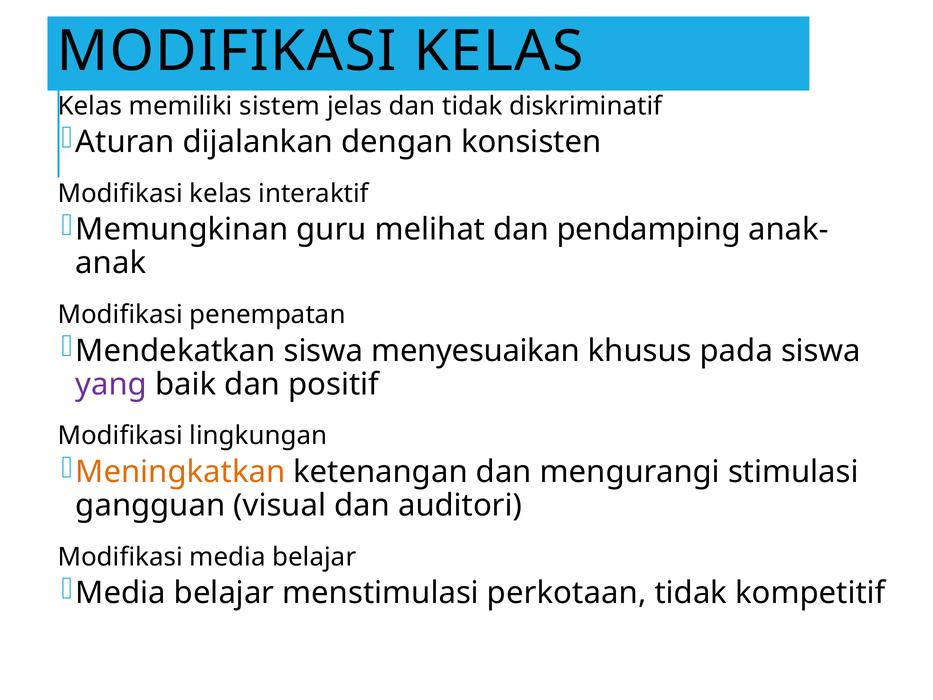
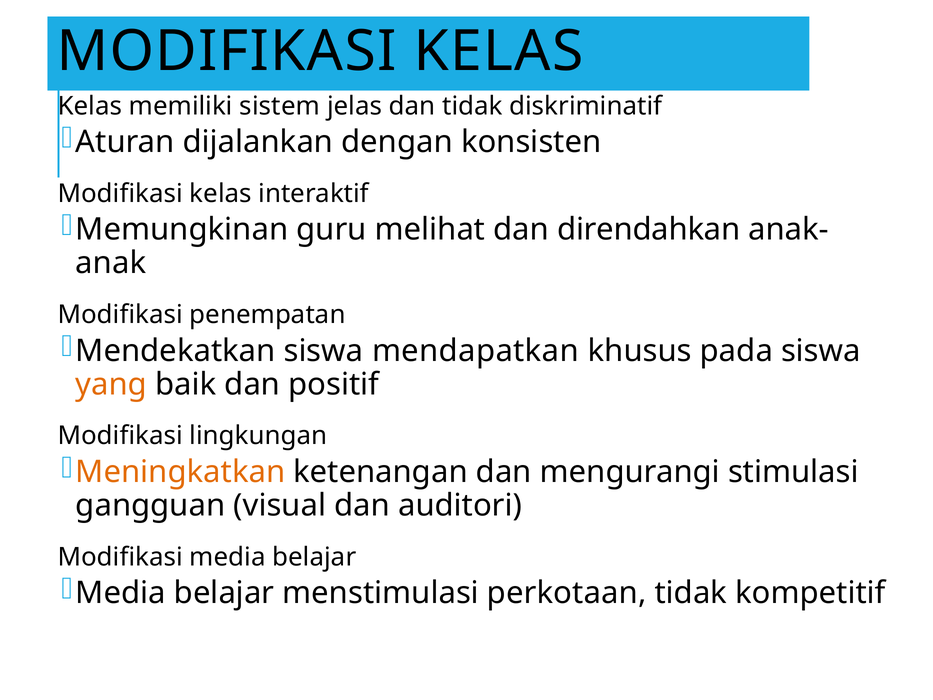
pendamping: pendamping -> direndahkan (649, 230)
menyesuaikan: menyesuaikan -> mendapatkan (475, 351)
yang colour: purple -> orange (111, 384)
